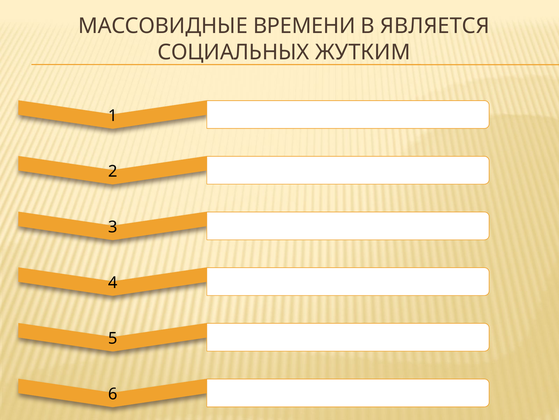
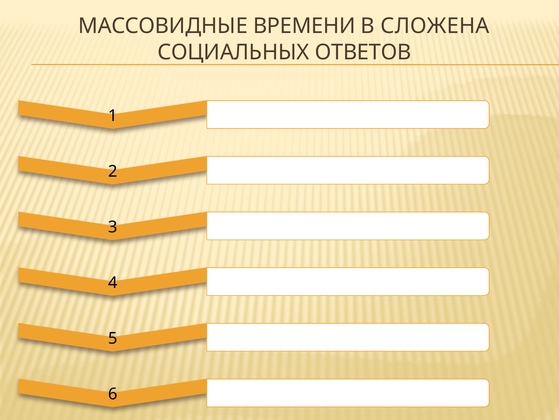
ЯВЛЯЕТСЯ: ЯВЛЯЕТСЯ -> СЛОЖЕНА (435, 26)
ЖУТКИМ: ЖУТКИМ -> ОТВЕТОВ (363, 52)
